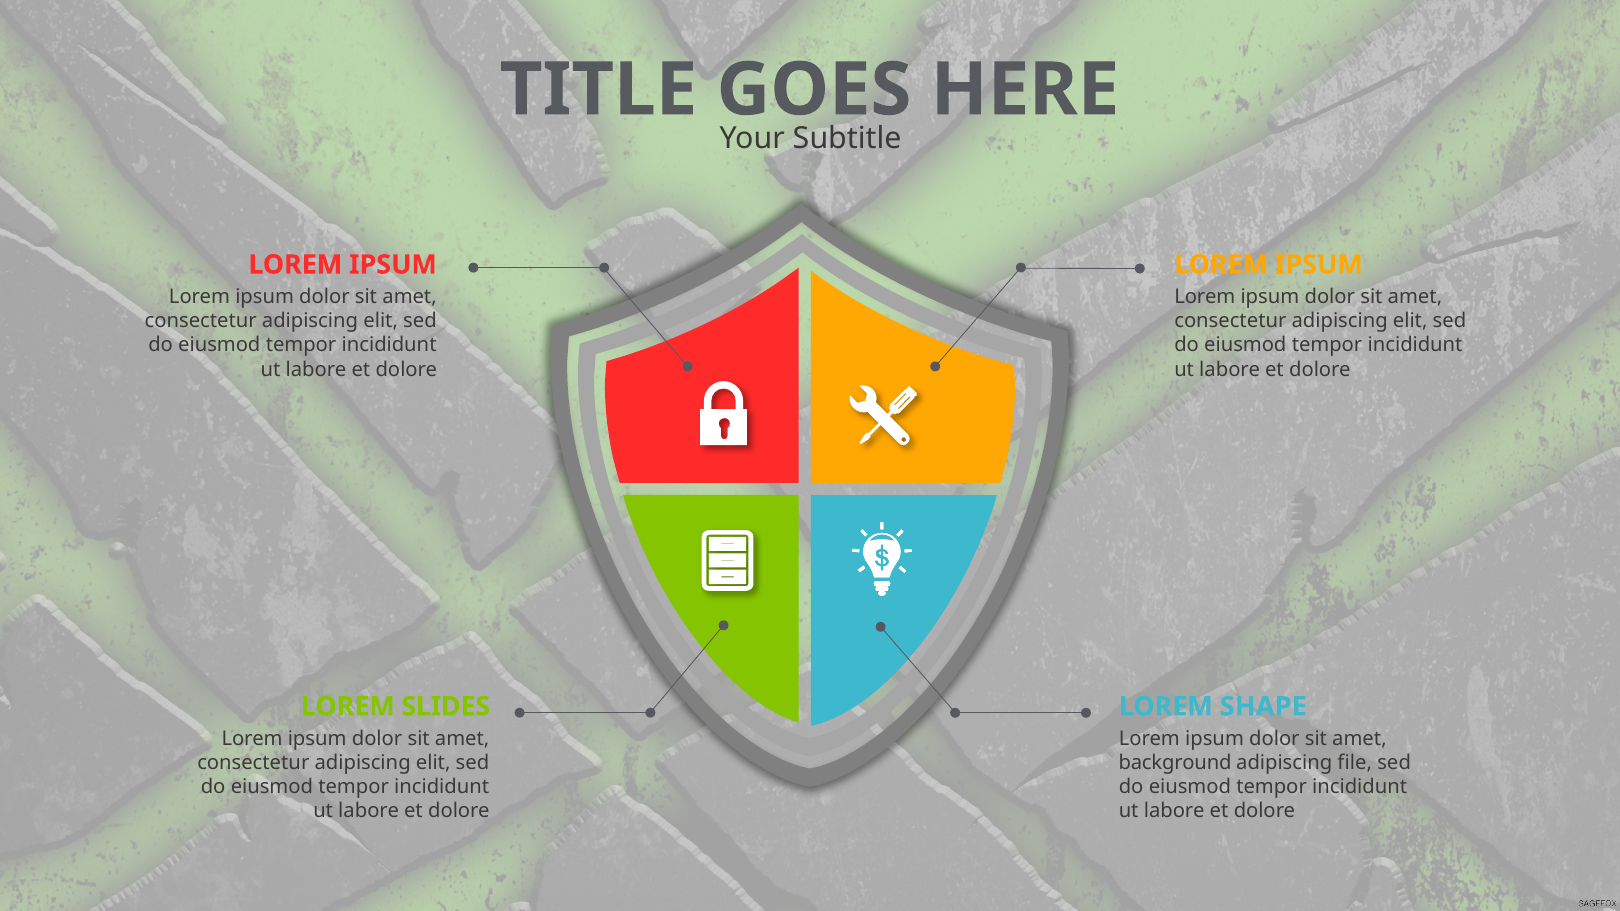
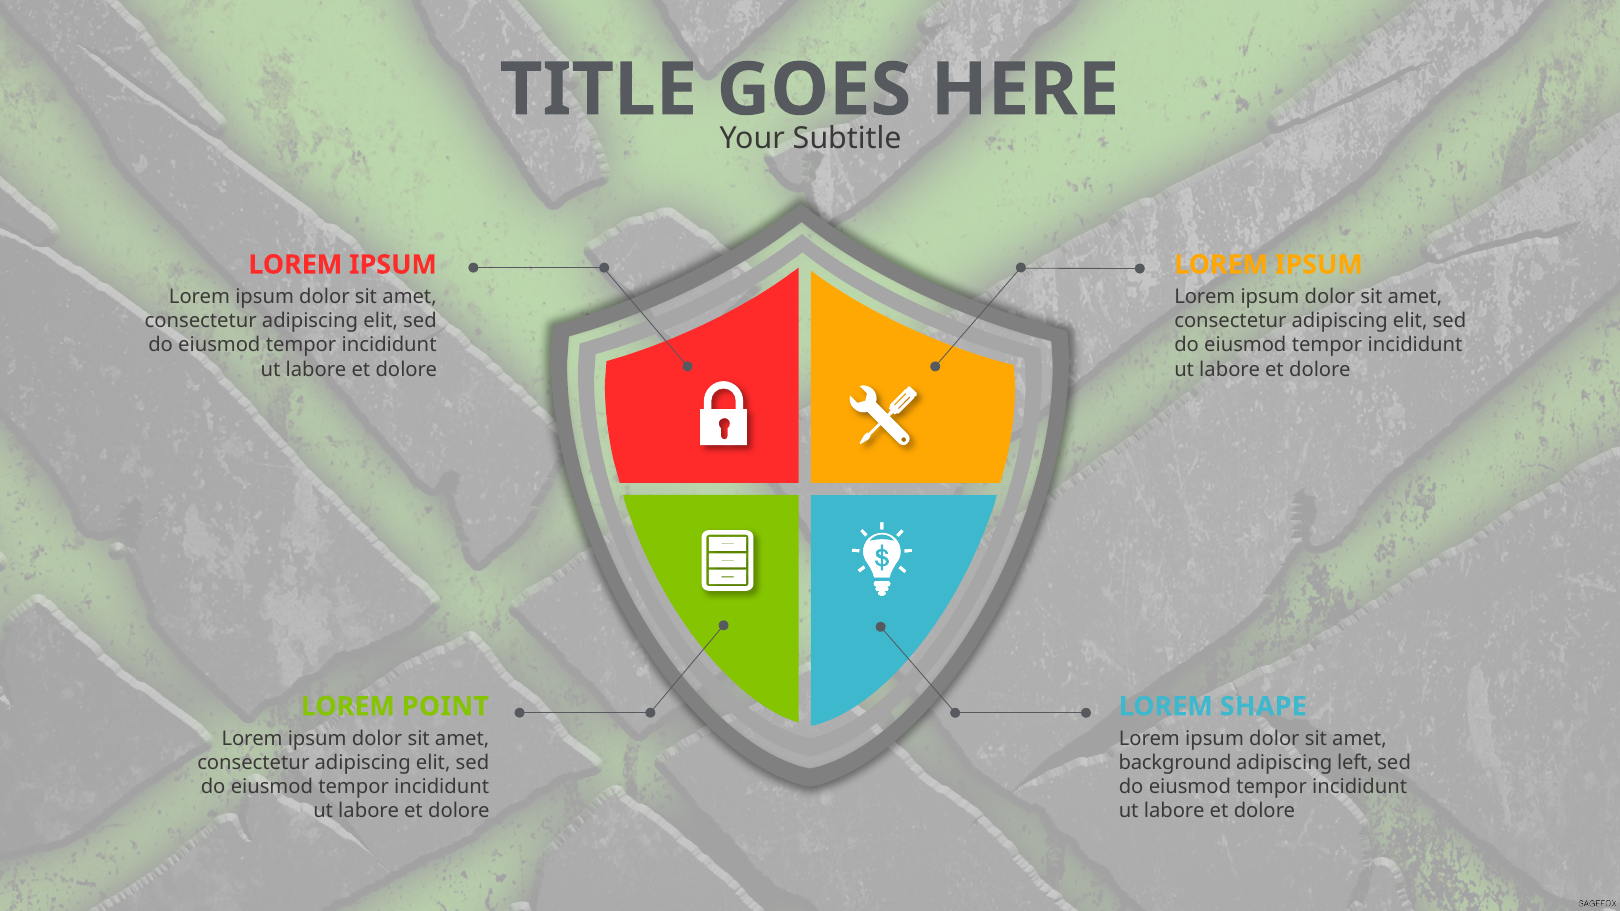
SLIDES: SLIDES -> POINT (445, 707)
file: file -> left (1355, 763)
